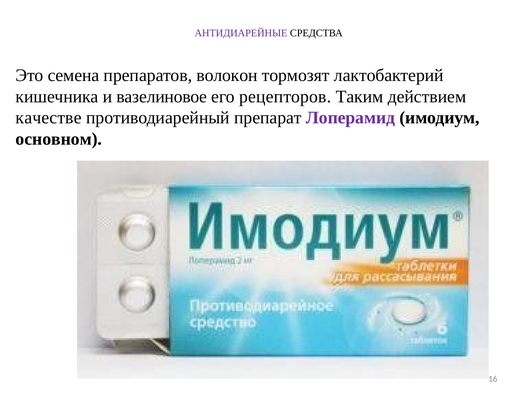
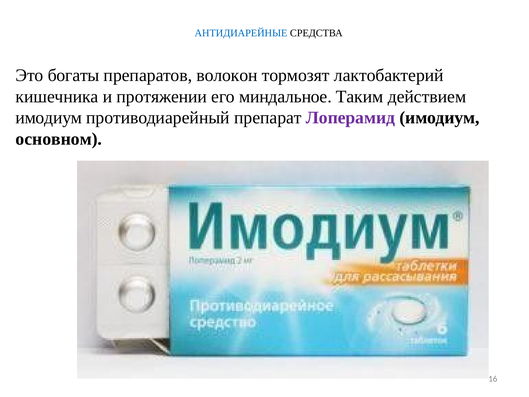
АНТИДИАРЕЙНЫЕ colour: purple -> blue (241, 33)
семена: семена -> богаты (74, 75)
вазелиновое: вазелиновое -> протяжении (162, 96)
рецепторов: рецепторов -> миндальное (285, 96)
качестве: качестве -> имодиум (49, 118)
